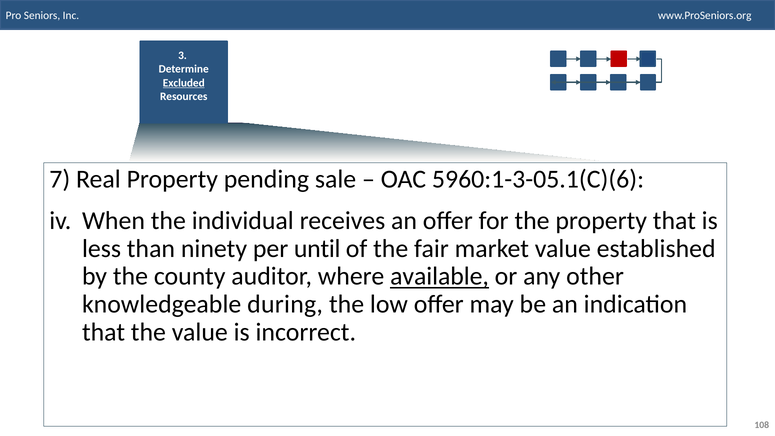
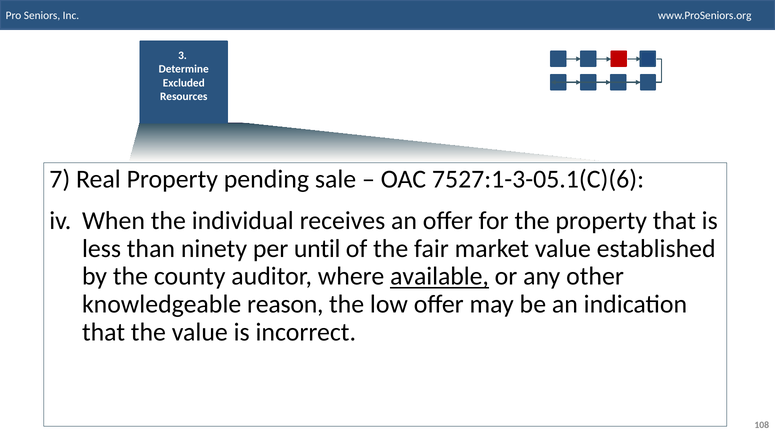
Excluded underline: present -> none (184, 83)
5960:1-3-05.1(C)(6: 5960:1-3-05.1(C)(6 -> 7527:1-3-05.1(C)(6 (538, 179)
during: during -> reason (285, 304)
